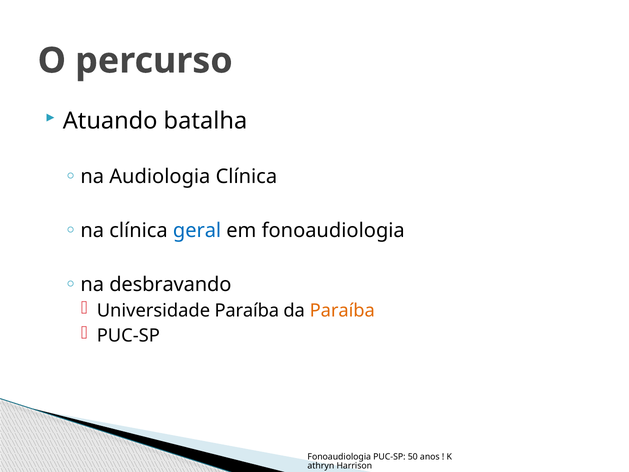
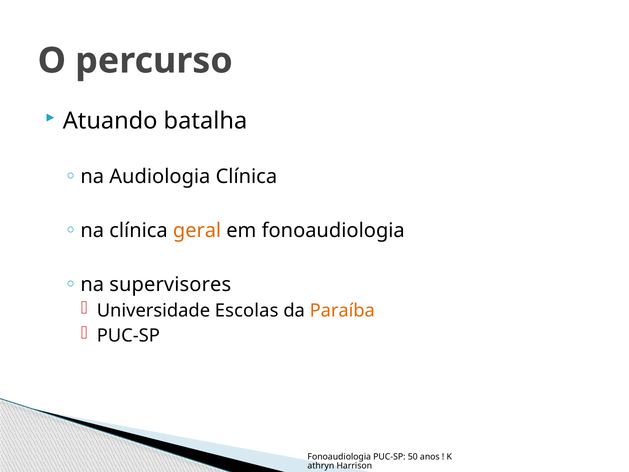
geral colour: blue -> orange (197, 231)
desbravando: desbravando -> supervisores (170, 285)
Universidade Paraíba: Paraíba -> Escolas (247, 311)
